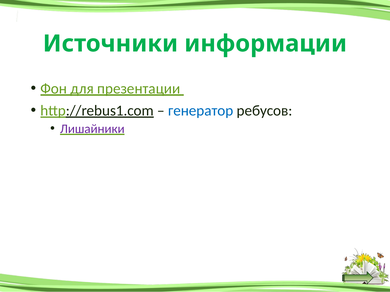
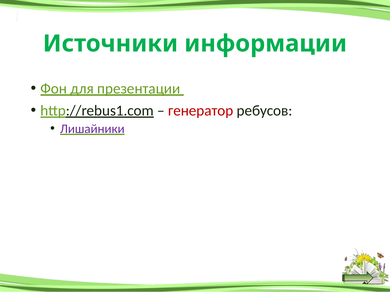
генератор colour: blue -> red (201, 111)
